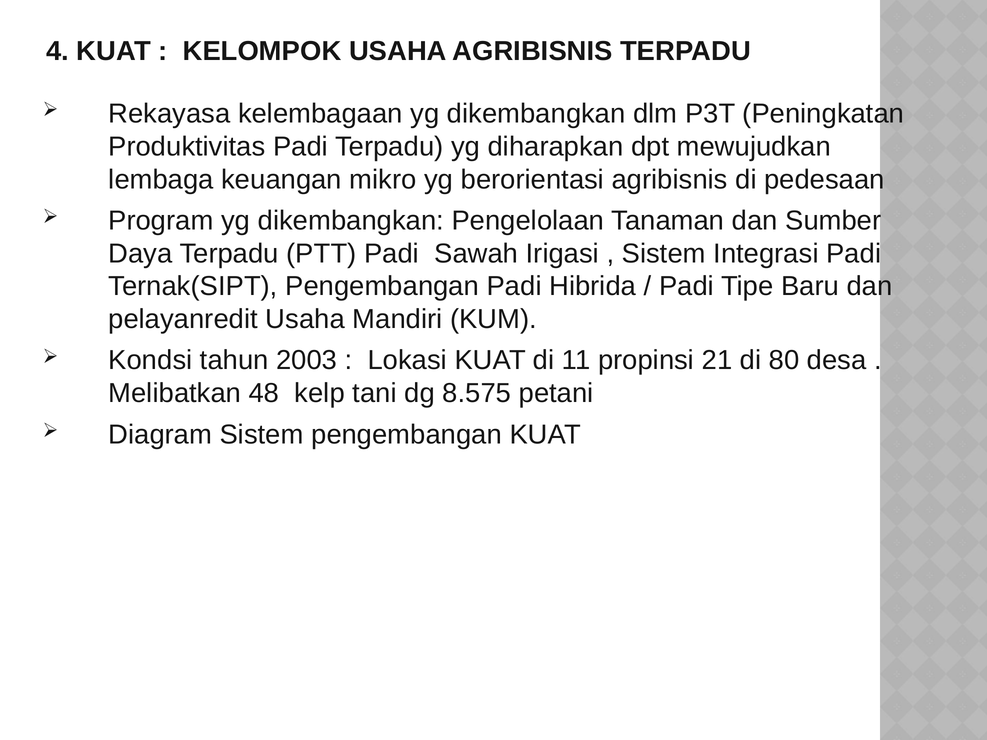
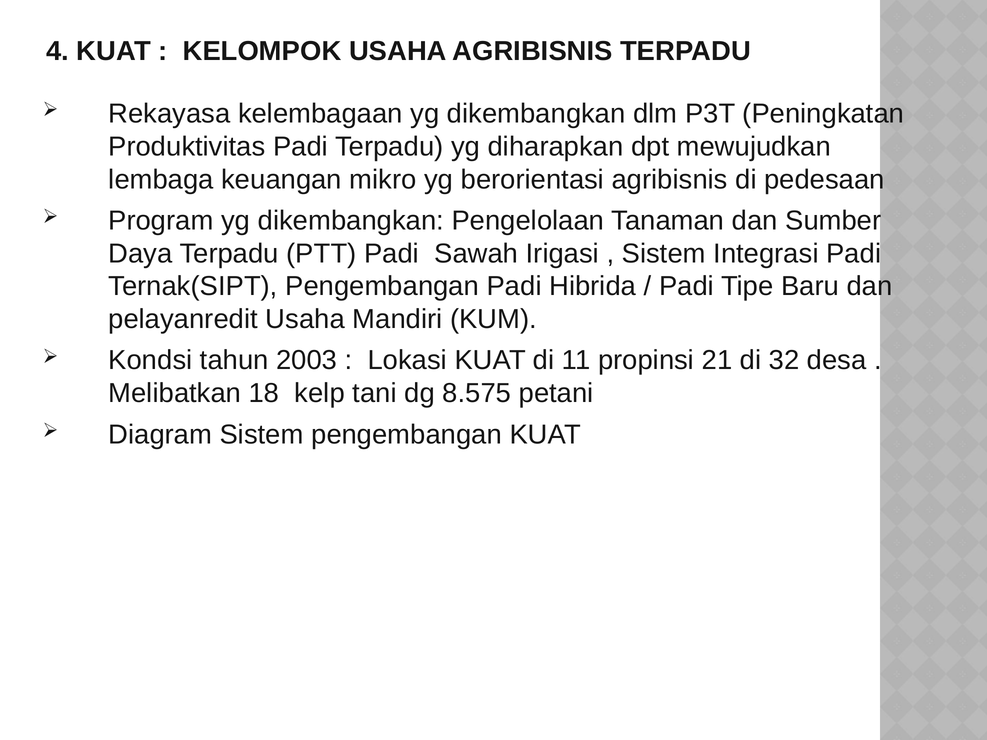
80: 80 -> 32 (784, 361)
48: 48 -> 18 (264, 393)
